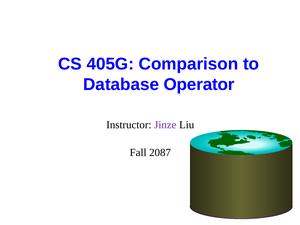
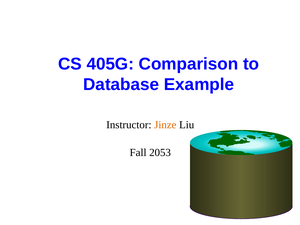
Operator: Operator -> Example (199, 84)
Jinze colour: purple -> orange (165, 125)
2087: 2087 -> 2053 (160, 152)
